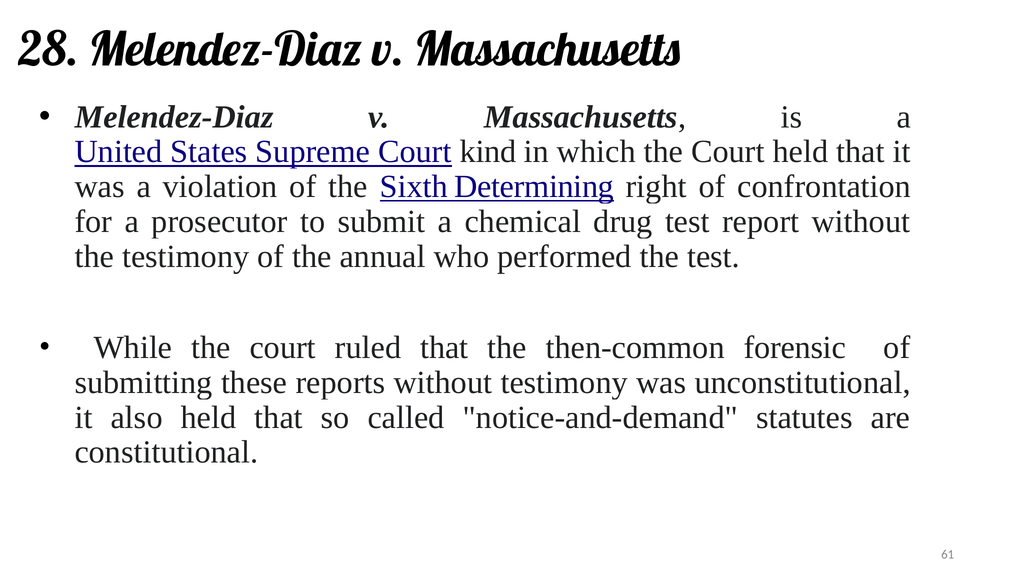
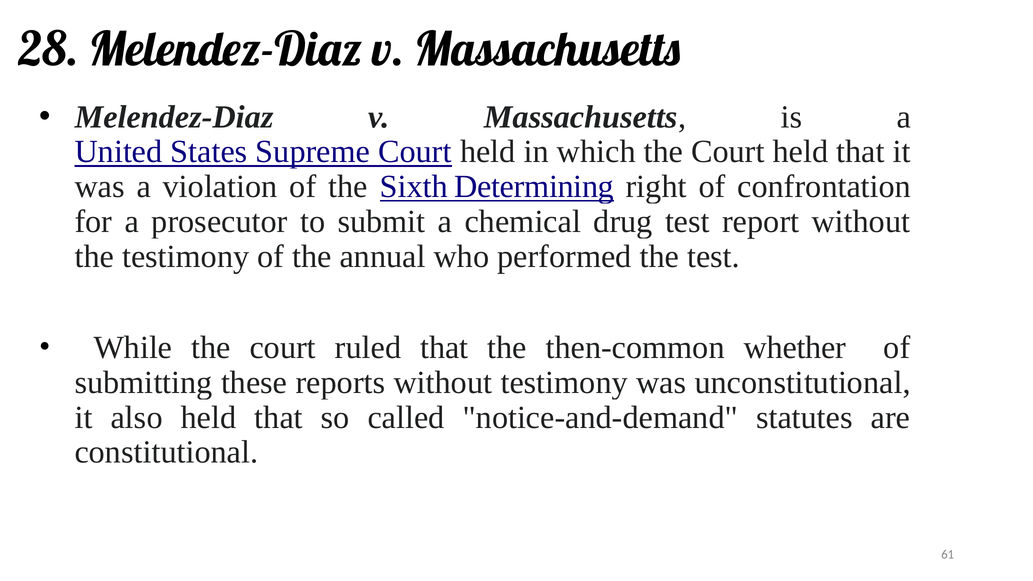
Supreme Court kind: kind -> held (488, 152)
forensic: forensic -> whether (795, 348)
